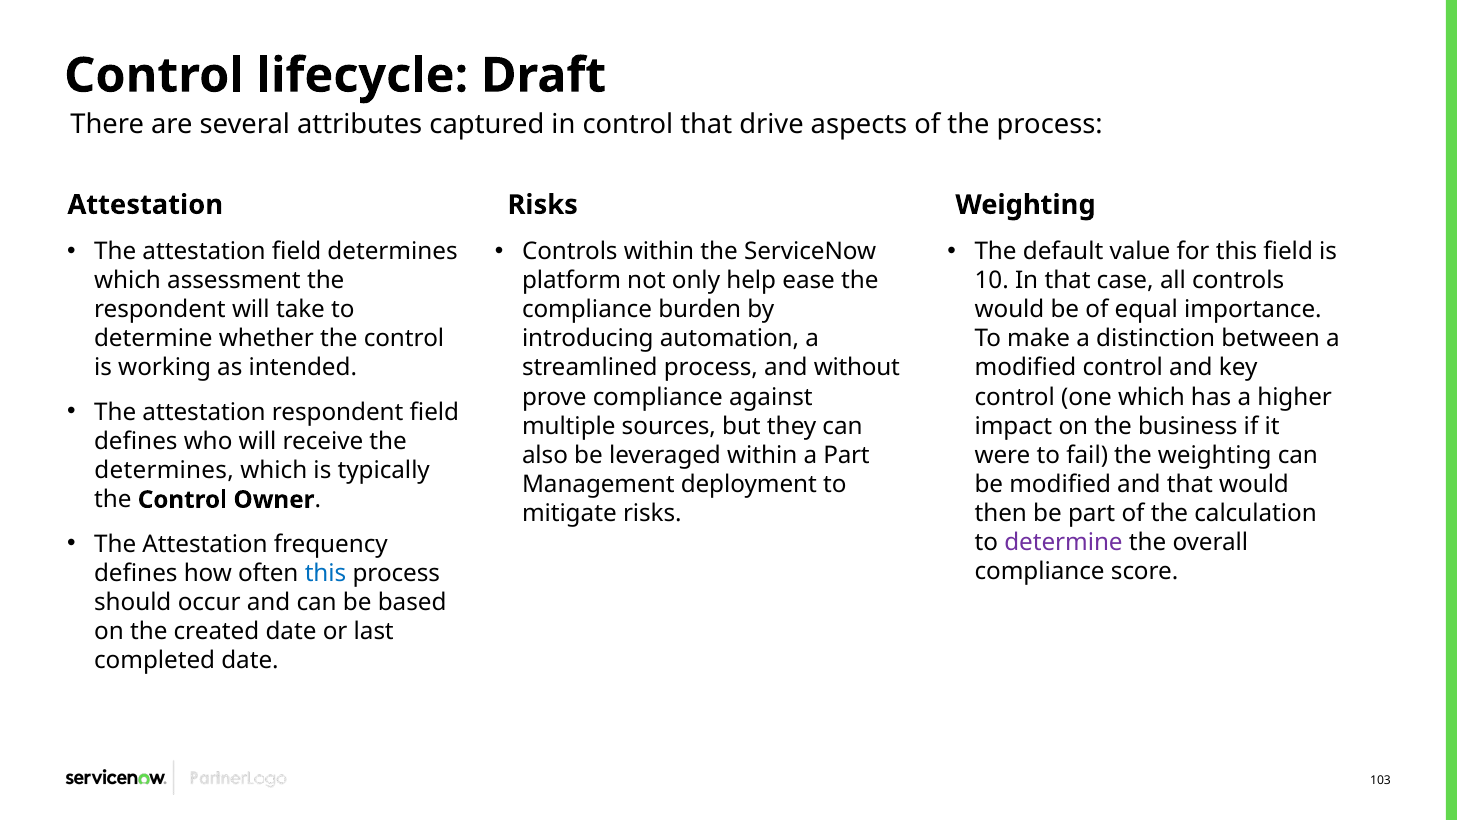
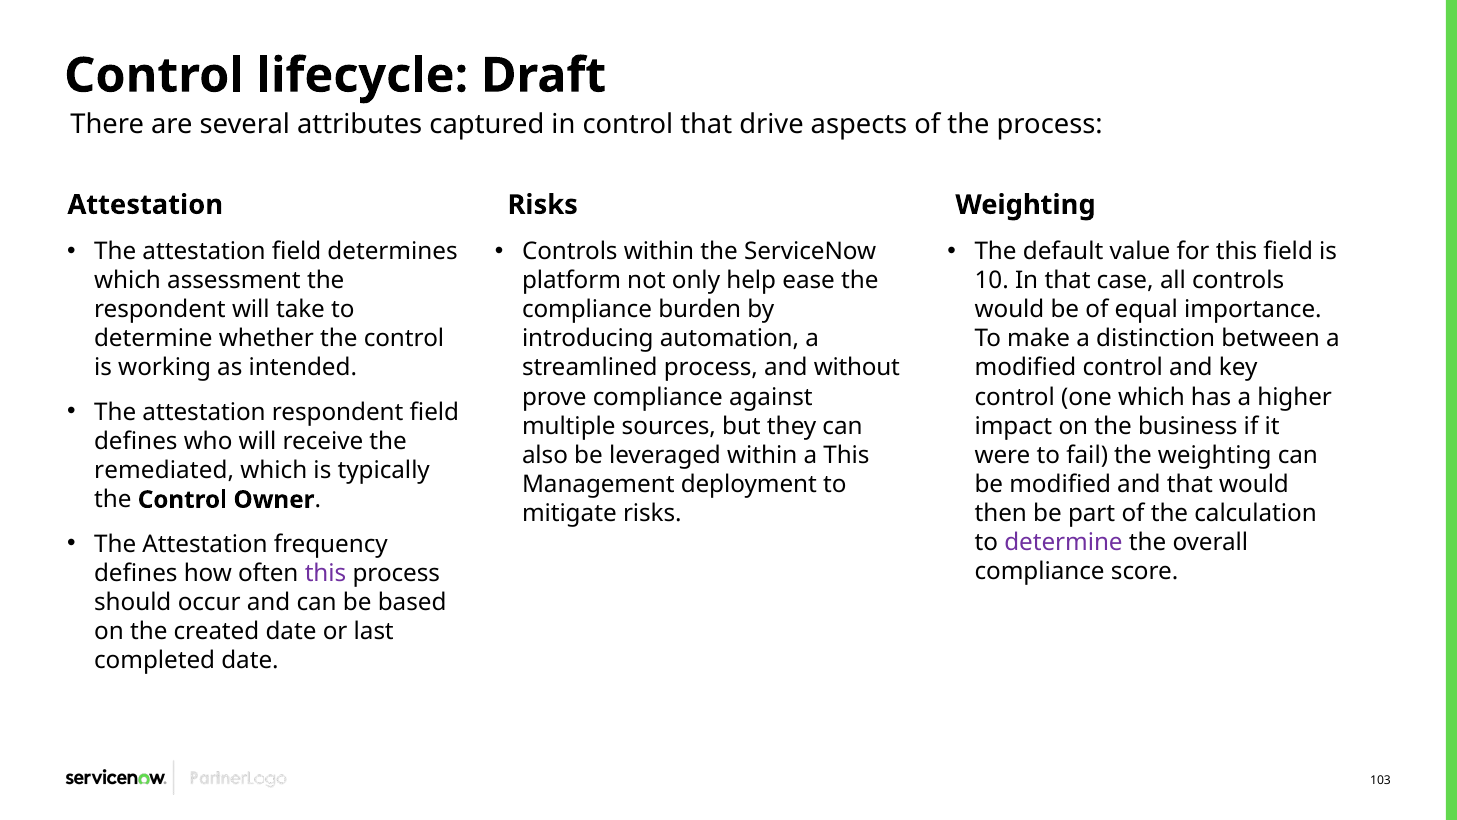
a Part: Part -> This (846, 455)
determines: determines -> remediated (164, 470)
this colour: blue -> purple (326, 573)
